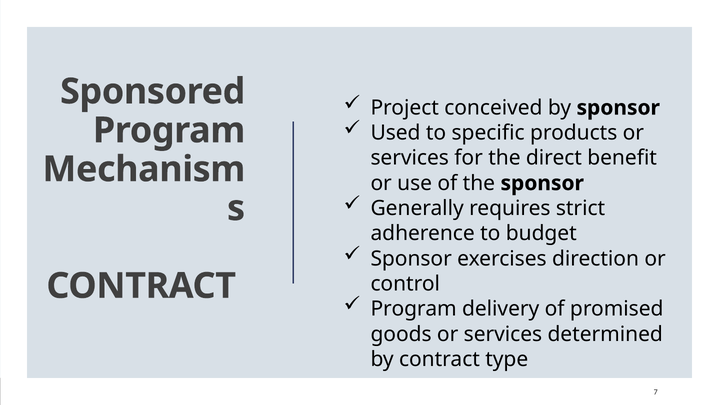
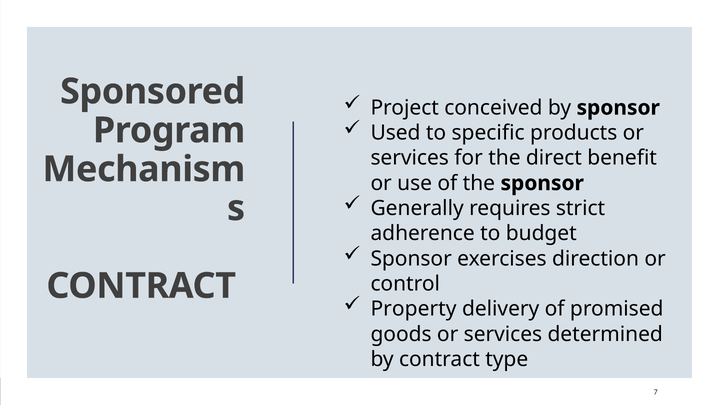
Program: Program -> Property (414, 309)
